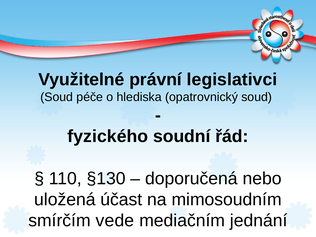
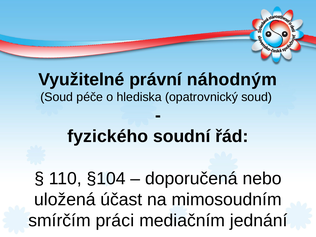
legislativci: legislativci -> náhodným (232, 80)
§130: §130 -> §104 (106, 179)
vede: vede -> práci (115, 221)
